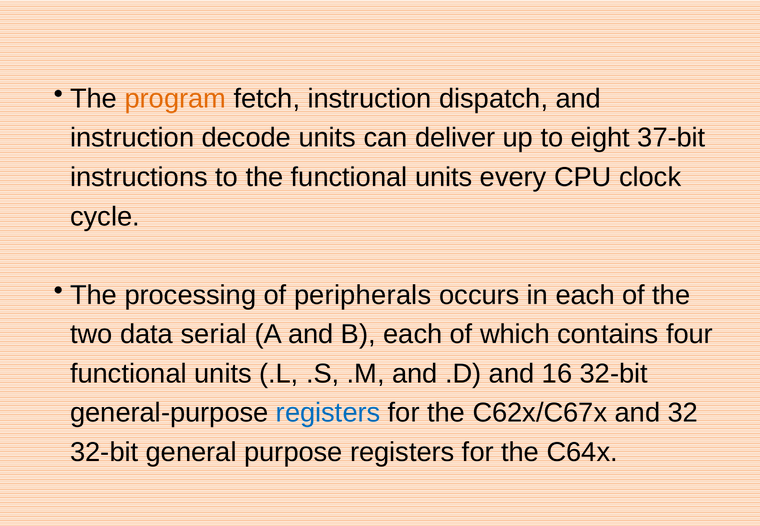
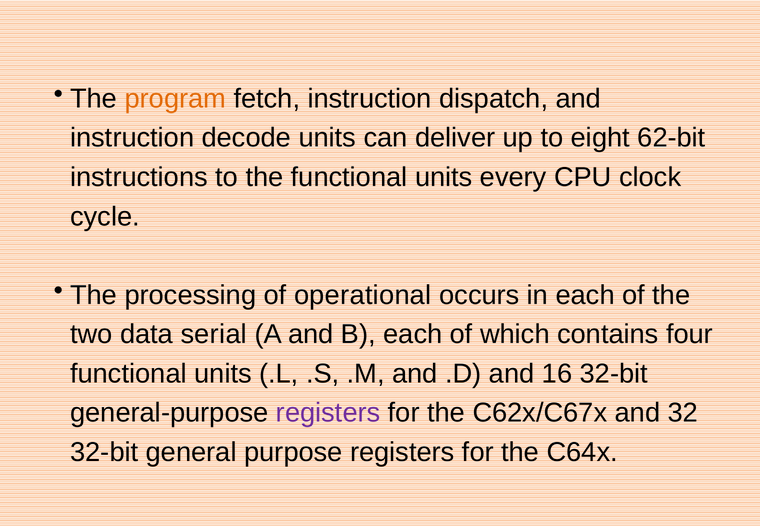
37-bit: 37-bit -> 62-bit (671, 138)
peripherals: peripherals -> operational (363, 295)
registers colour: blue -> purple (328, 413)
